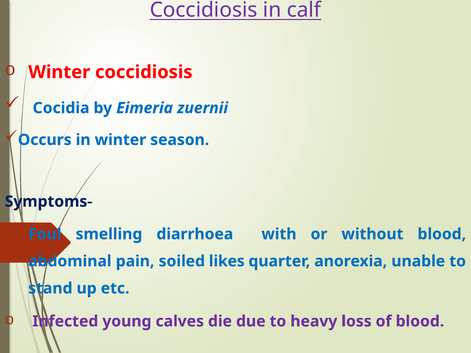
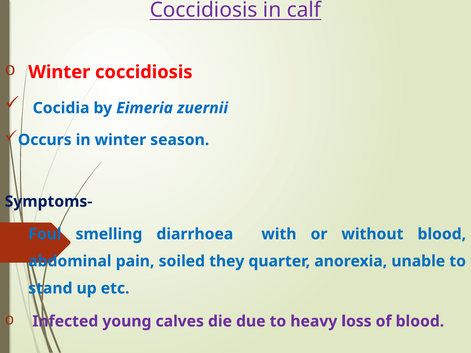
likes: likes -> they (227, 261)
